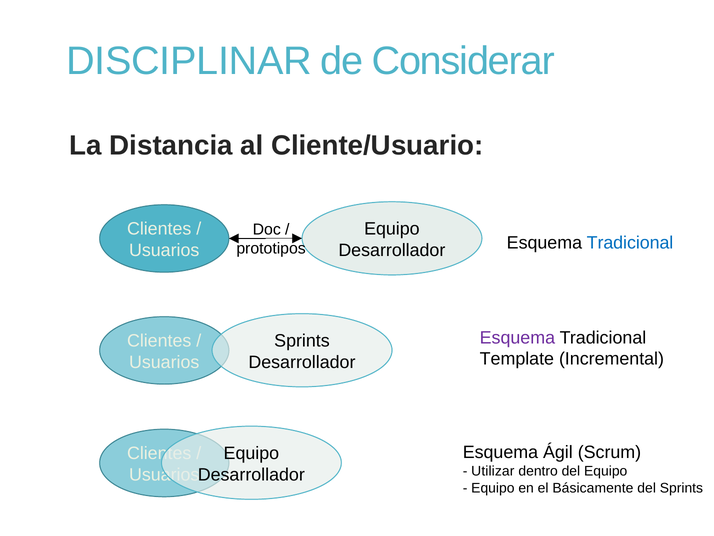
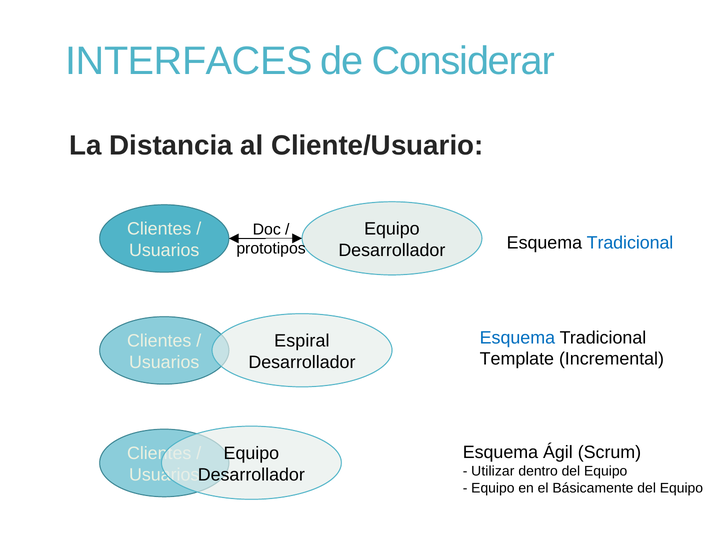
DISCIPLINAR: DISCIPLINAR -> INTERFACES (189, 61)
Esquema colour: purple -> blue (517, 337)
Sprints: Sprints -> Espiral (302, 340)
Sprints: Sprints -> Equipo (681, 488)
